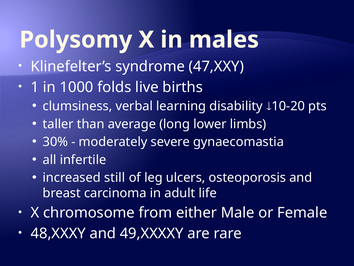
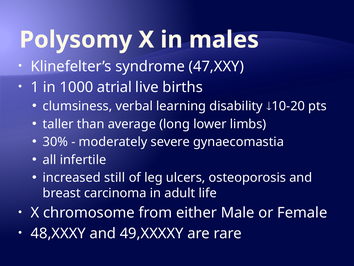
folds: folds -> atrial (114, 87)
